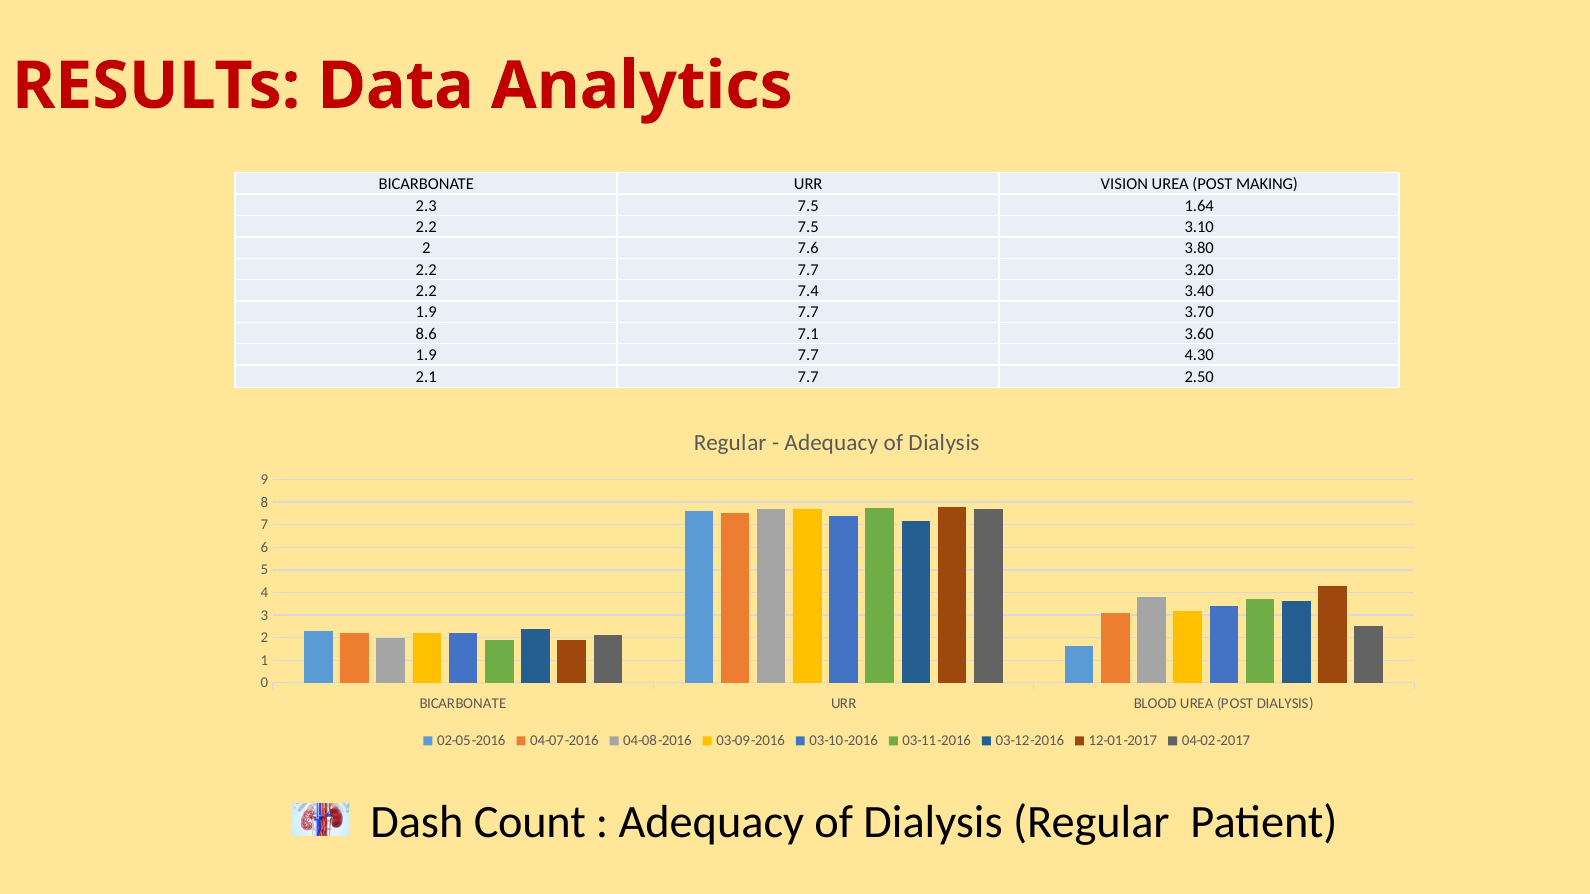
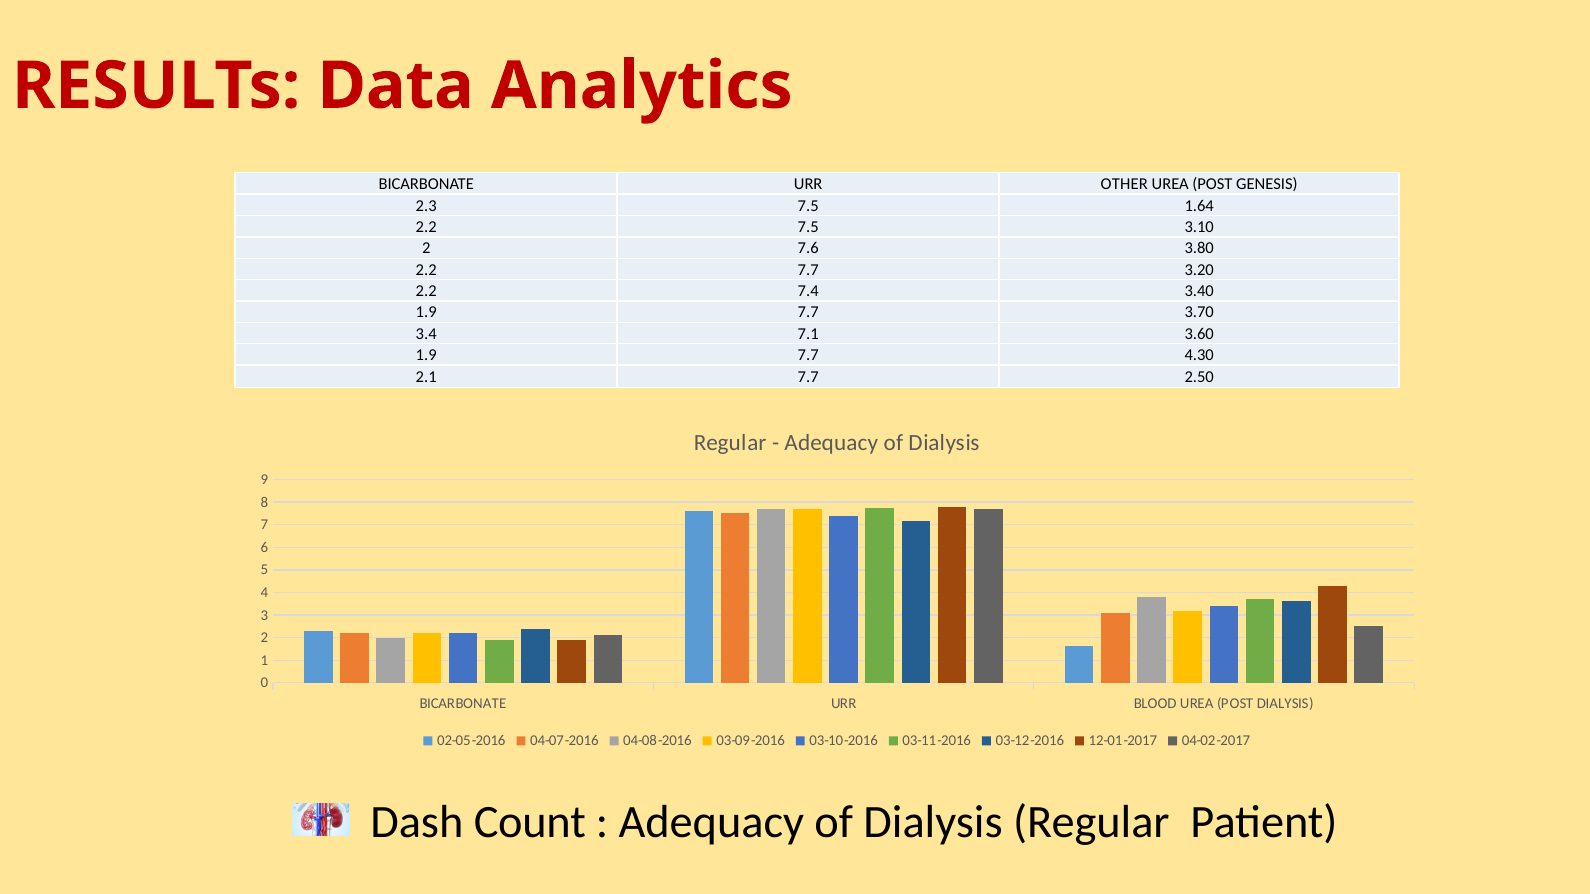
VISION: VISION -> OTHER (1124, 184)
MAKING: MAKING -> GENESIS (1267, 184)
8.6: 8.6 -> 3.4 (426, 334)
